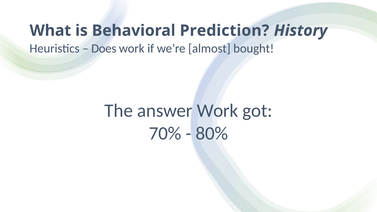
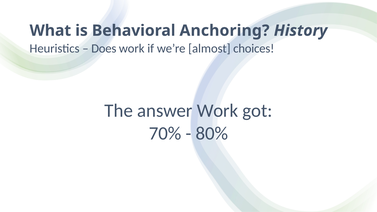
Prediction: Prediction -> Anchoring (224, 31)
bought: bought -> choices (254, 49)
